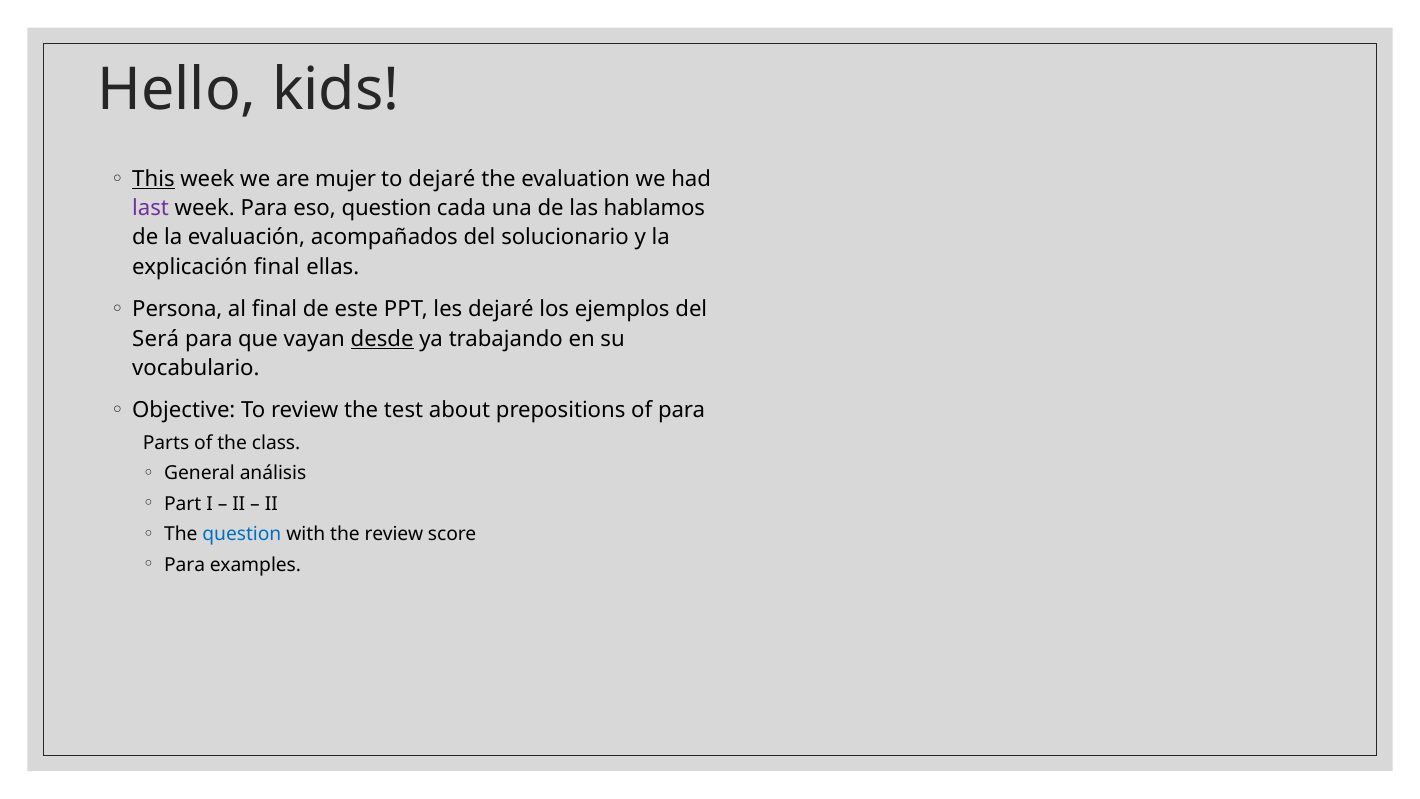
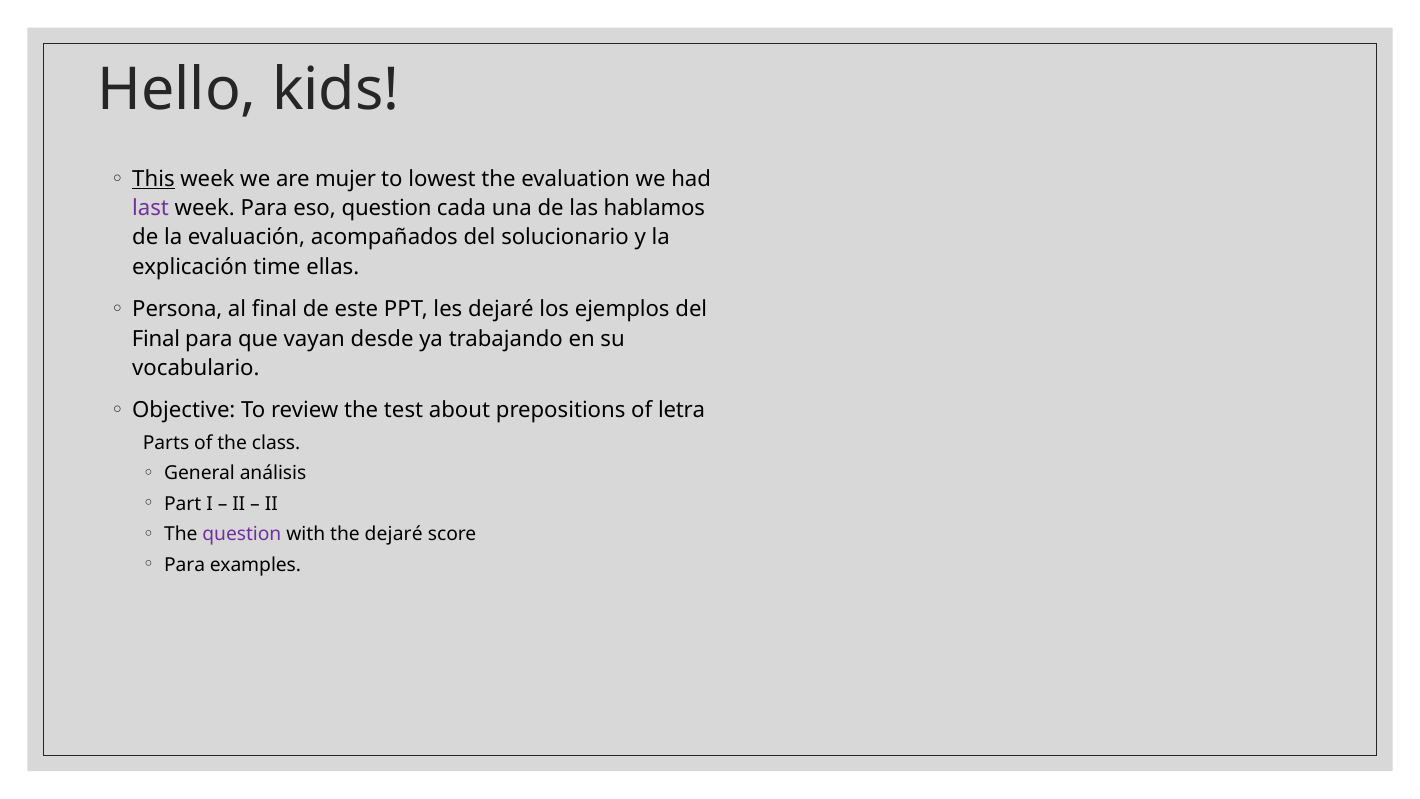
to dejaré: dejaré -> lowest (442, 179)
explicación final: final -> time (277, 267)
Será: Será -> Final (156, 339)
desde underline: present -> none (382, 339)
of para: para -> letra (682, 410)
question colour: blue -> purple (242, 534)
the review: review -> dejaré (394, 534)
